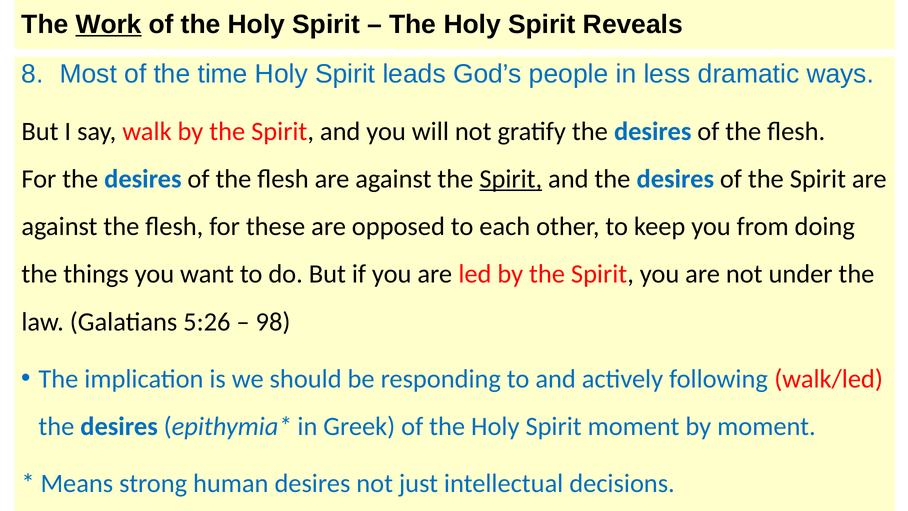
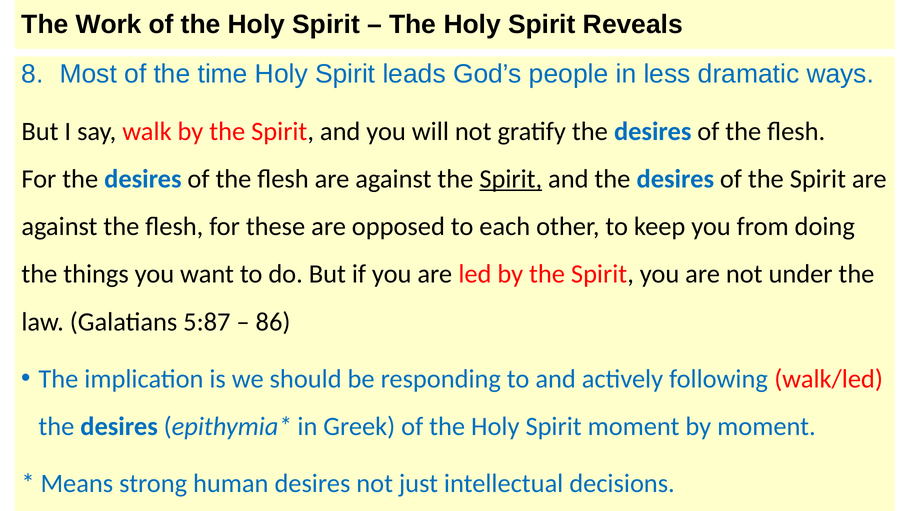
Work underline: present -> none (109, 24)
5:26: 5:26 -> 5:87 (207, 322)
98: 98 -> 86 (273, 322)
